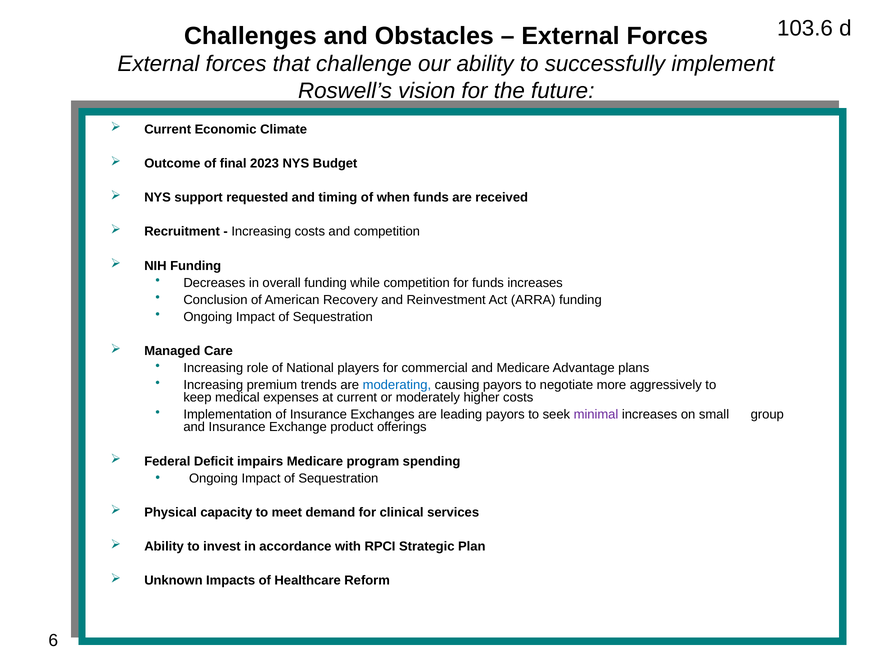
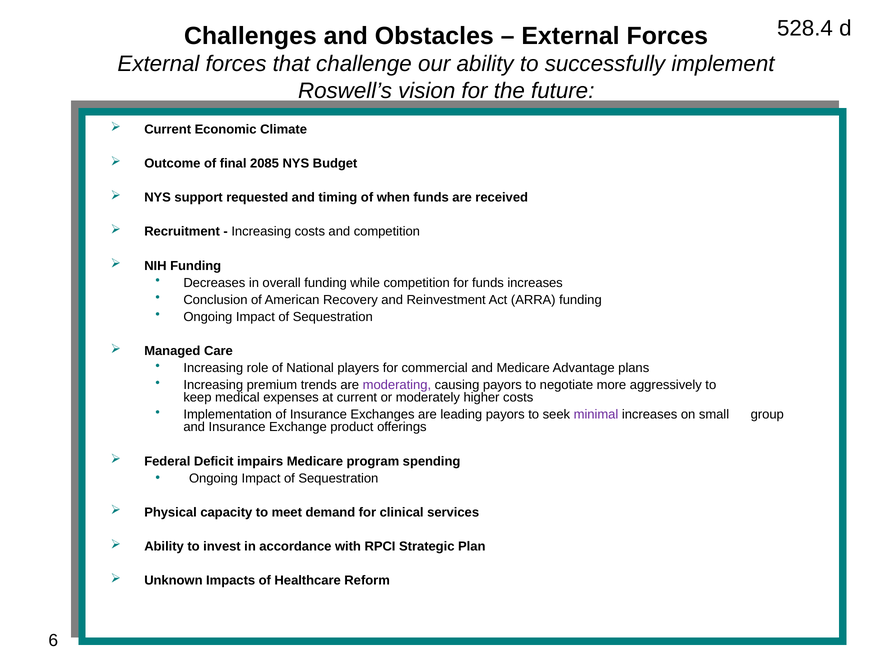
103.6: 103.6 -> 528.4 (805, 28)
2023: 2023 -> 2085 (264, 164)
moderating colour: blue -> purple (397, 385)
